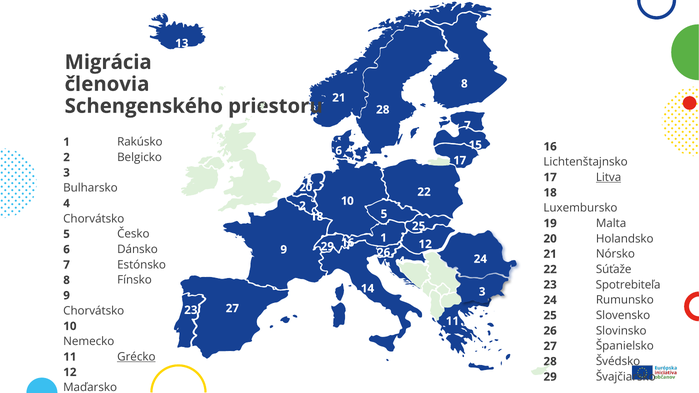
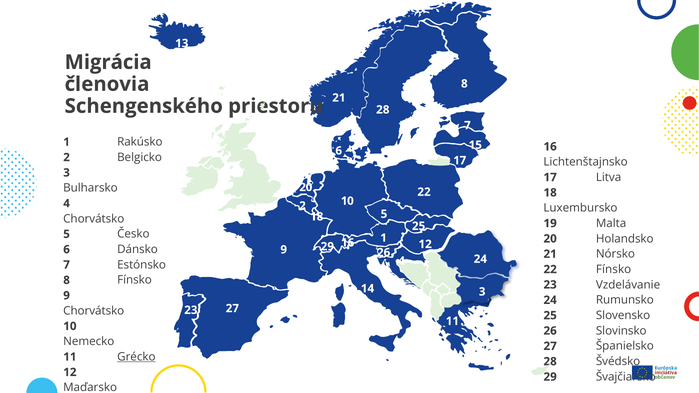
Litva underline: present -> none (609, 177)
22 Súťaže: Súťaže -> Fínsko (614, 270)
Spotrebiteľa: Spotrebiteľa -> Vzdelávanie (628, 285)
